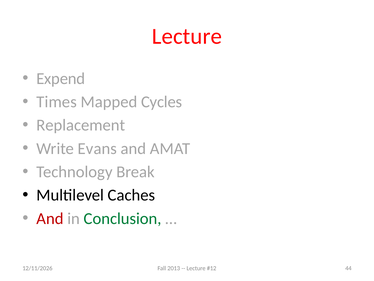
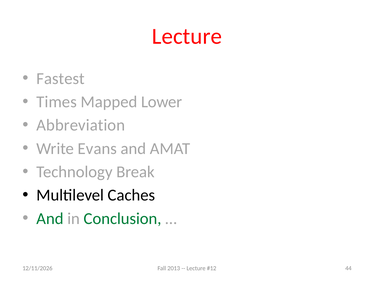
Expend: Expend -> Fastest (61, 78)
Cycles: Cycles -> Lower (162, 102)
Replacement: Replacement -> Abbreviation (81, 125)
And colour: red -> green (50, 218)
